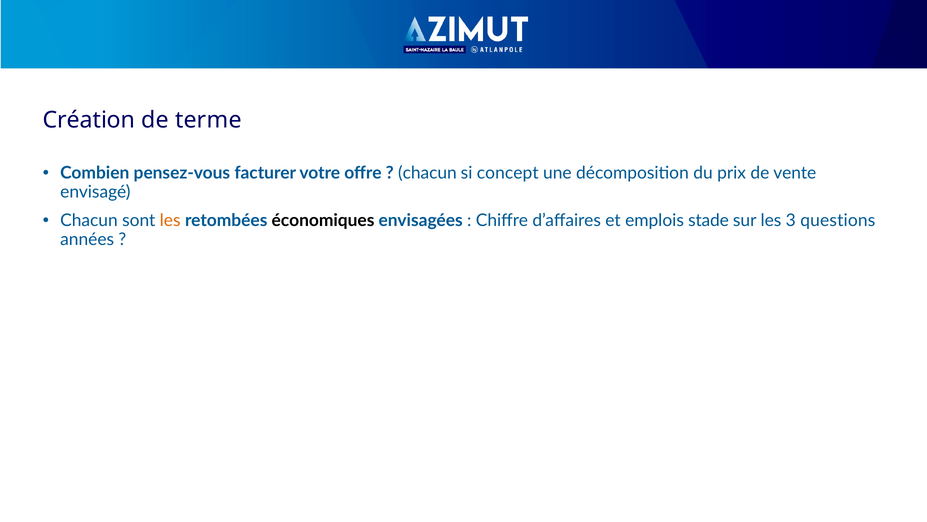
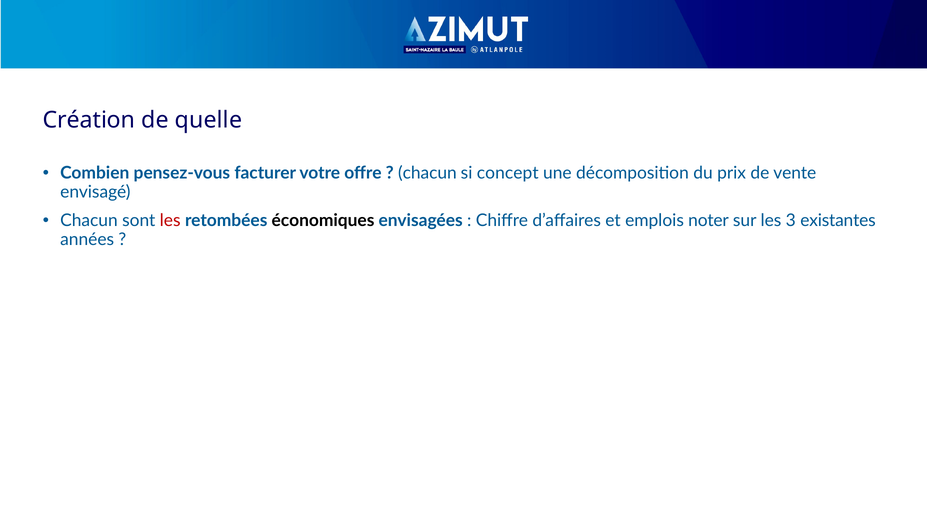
terme: terme -> quelle (208, 120)
les colour: orange -> red (170, 220)
stade: stade -> noter (709, 220)
questions: questions -> existantes (838, 220)
